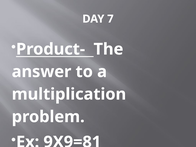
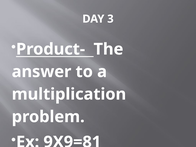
7: 7 -> 3 (110, 19)
